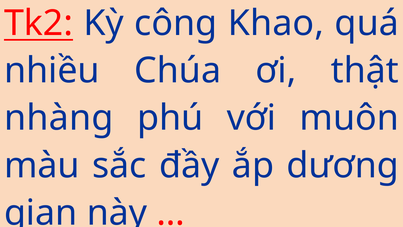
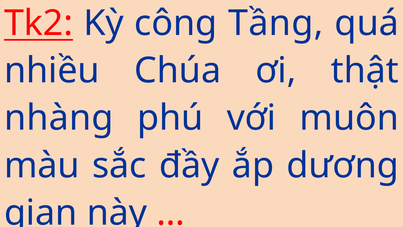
Khao: Khao -> Tầng (276, 23)
